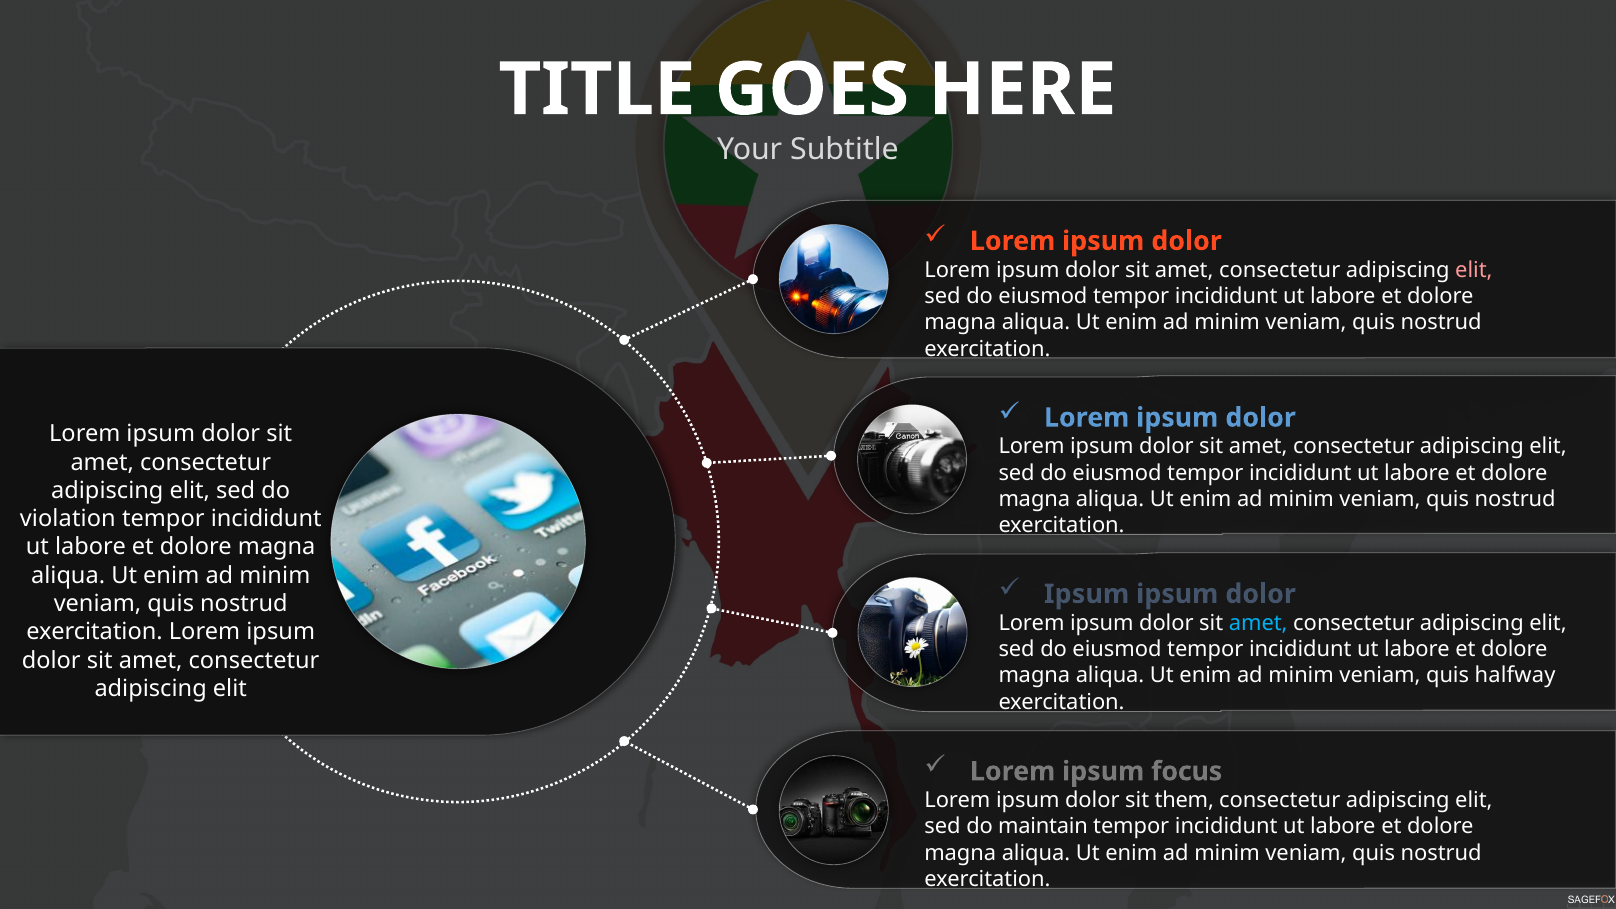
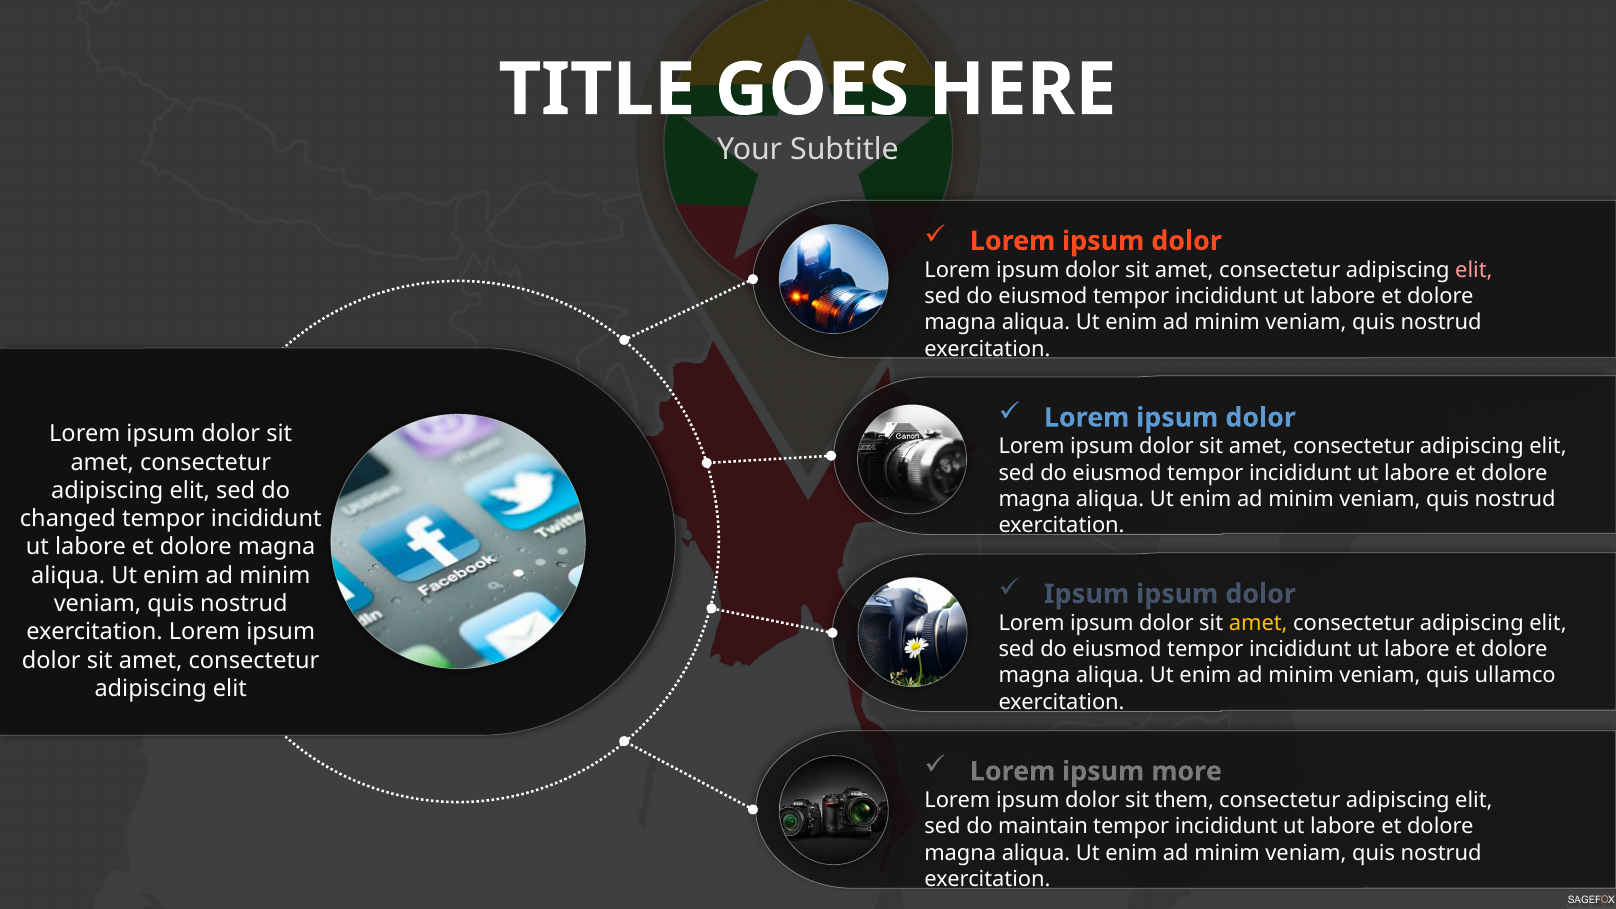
violation: violation -> changed (68, 519)
amet colour: light blue -> yellow (1258, 623)
halfway: halfway -> ullamco (1515, 676)
focus: focus -> more (1187, 771)
